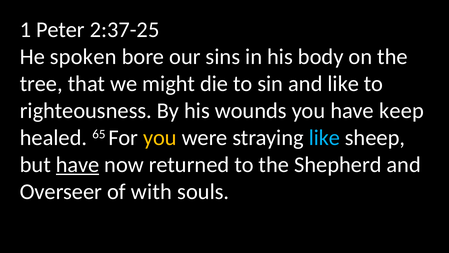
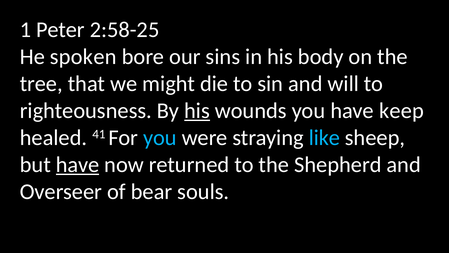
2:37-25: 2:37-25 -> 2:58-25 (125, 30)
and like: like -> will (343, 84)
his underline: none -> present (197, 111)
65: 65 -> 41 (99, 134)
you colour: yellow -> light blue (160, 138)
with: with -> bear (152, 191)
